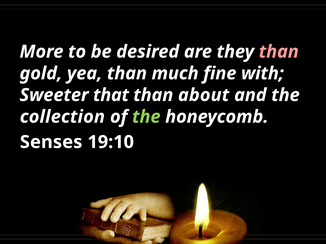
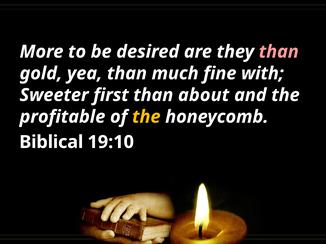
that: that -> first (111, 95)
collection: collection -> profitable (62, 117)
the colour: light green -> yellow (146, 117)
Senses: Senses -> Biblical (51, 142)
